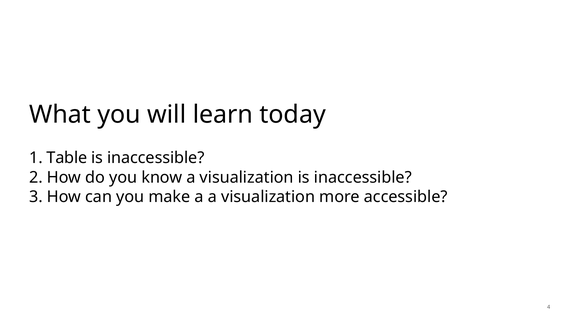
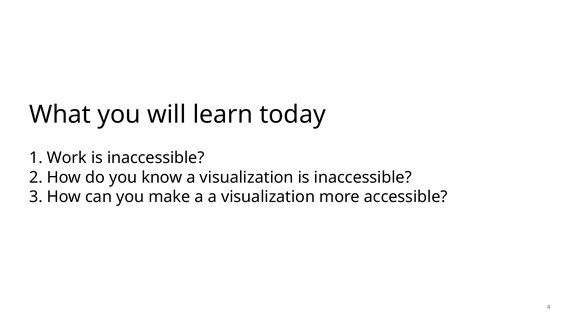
Table: Table -> Work (67, 158)
